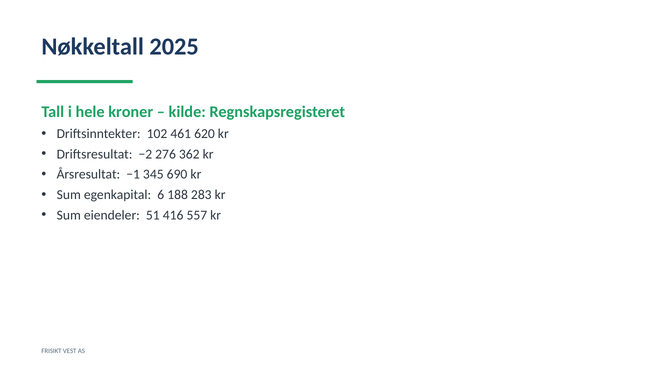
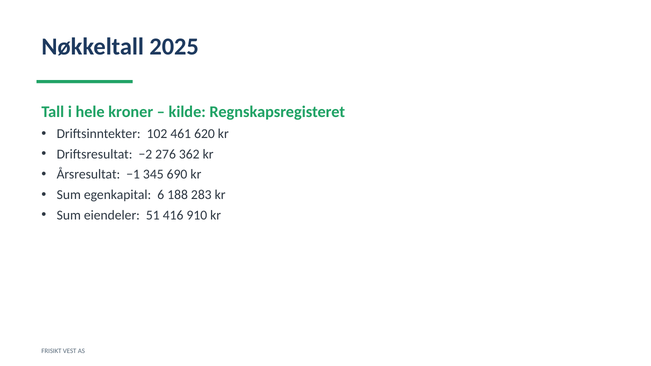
557: 557 -> 910 (197, 215)
